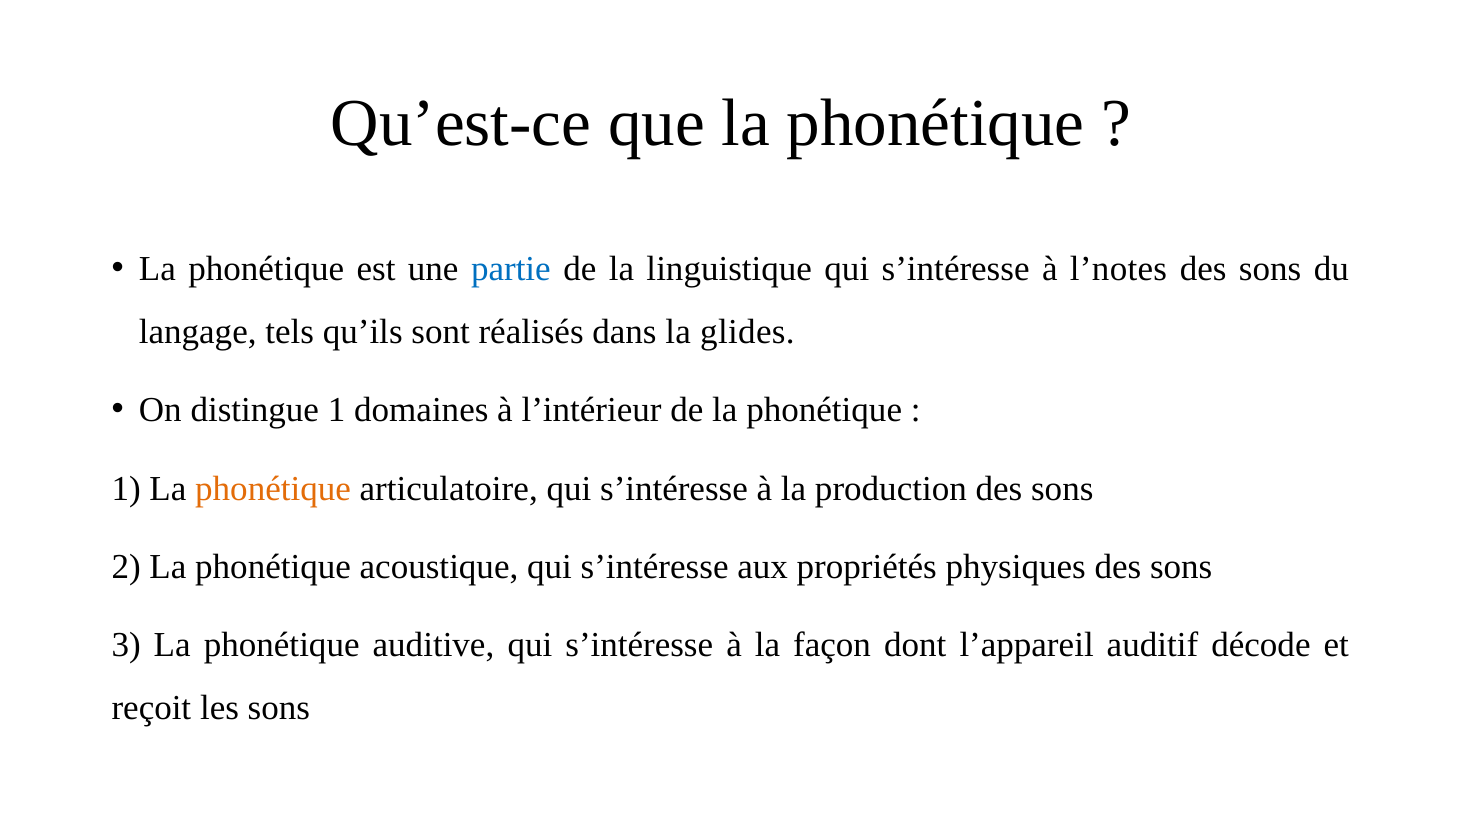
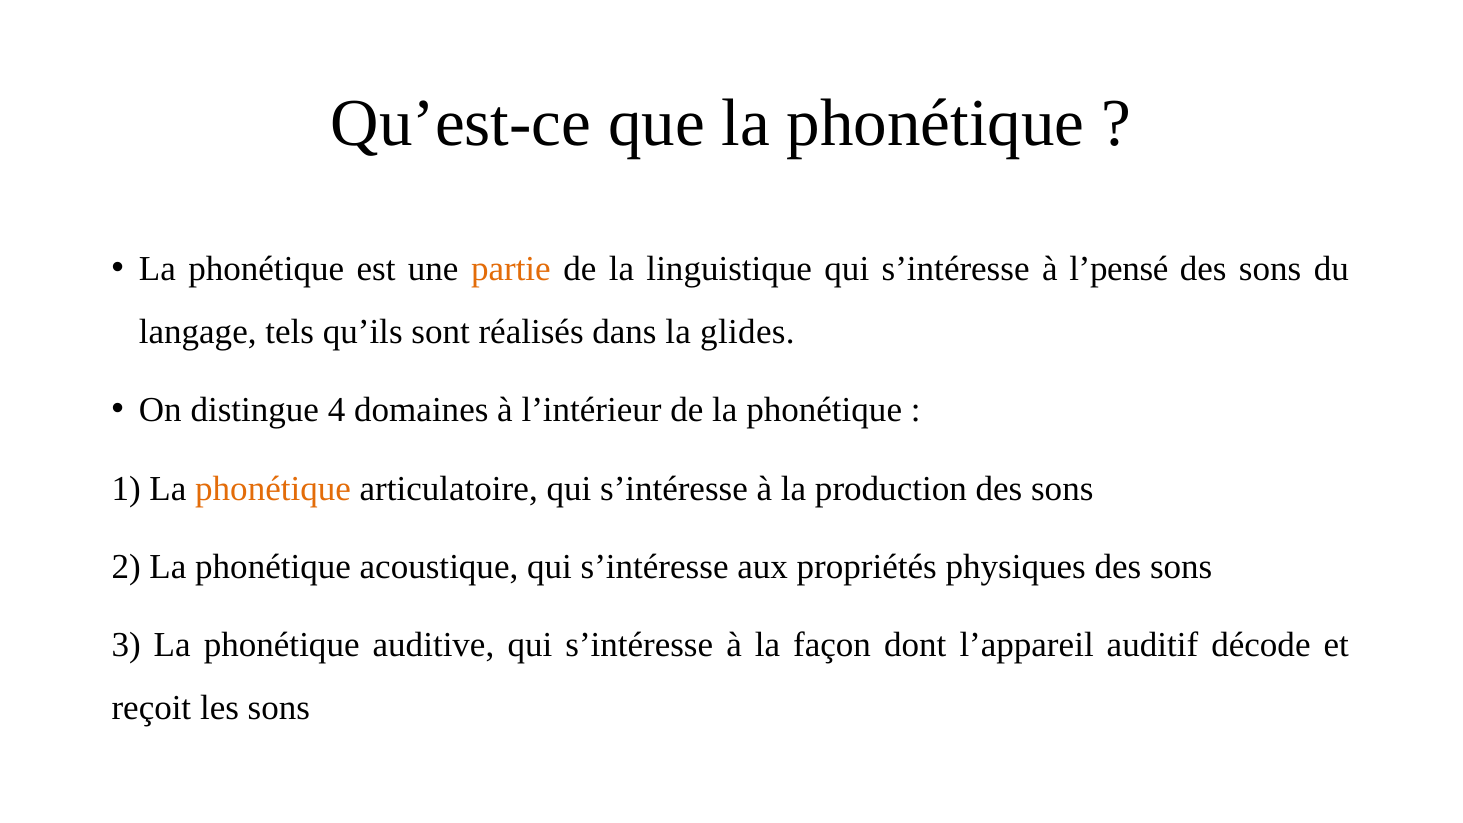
partie colour: blue -> orange (511, 269)
l’notes: l’notes -> l’pensé (1119, 269)
distingue 1: 1 -> 4 (337, 410)
